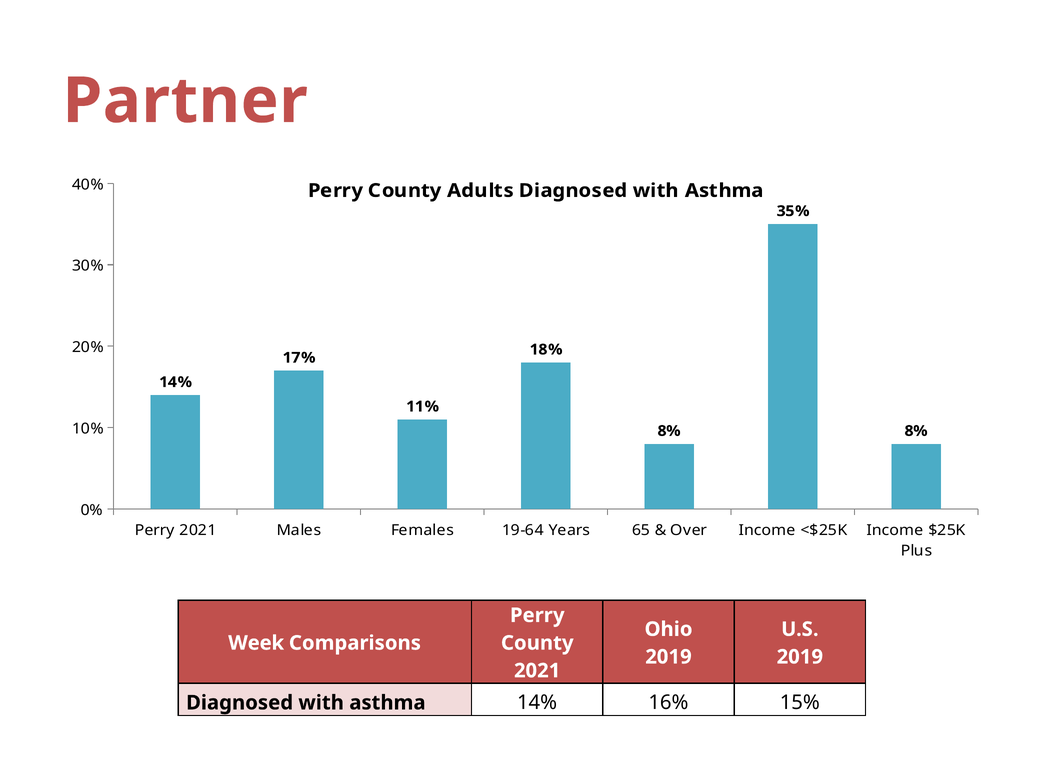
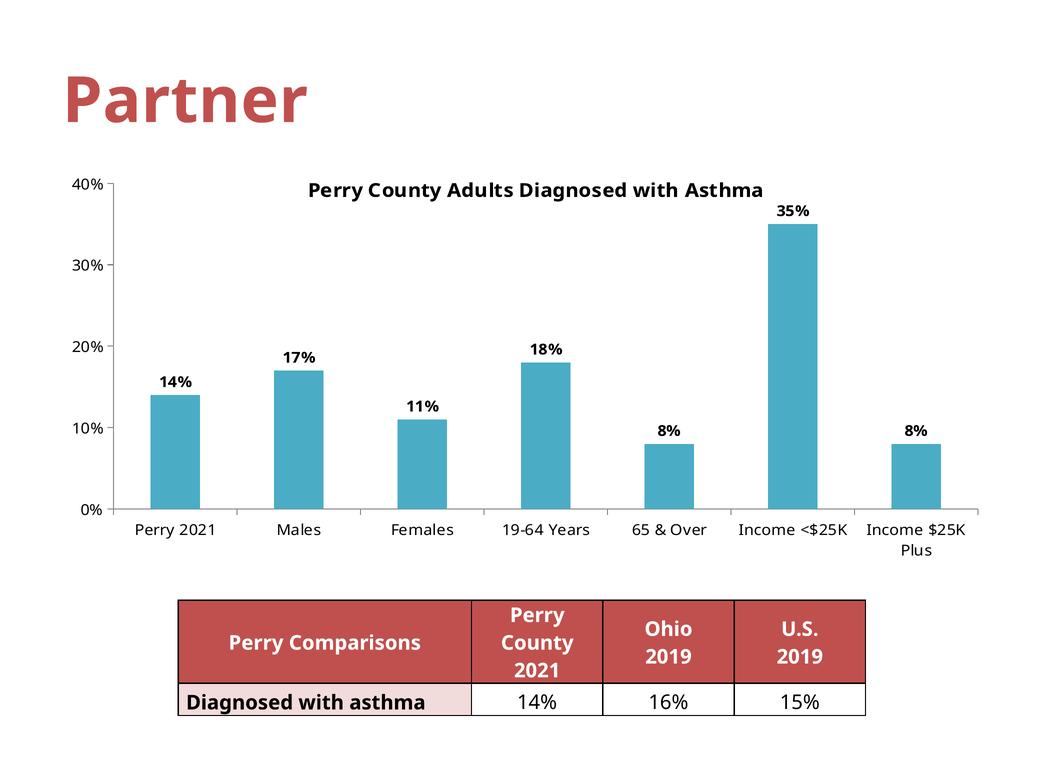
Week: Week -> Perry (256, 643)
